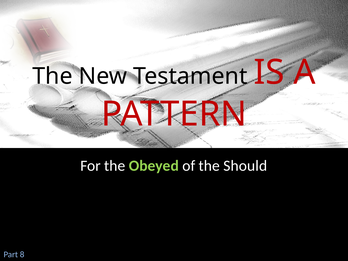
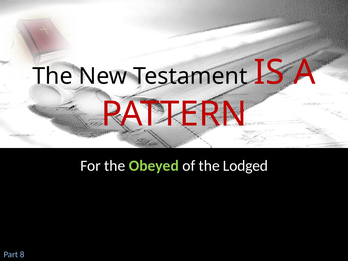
Should: Should -> Lodged (245, 166)
